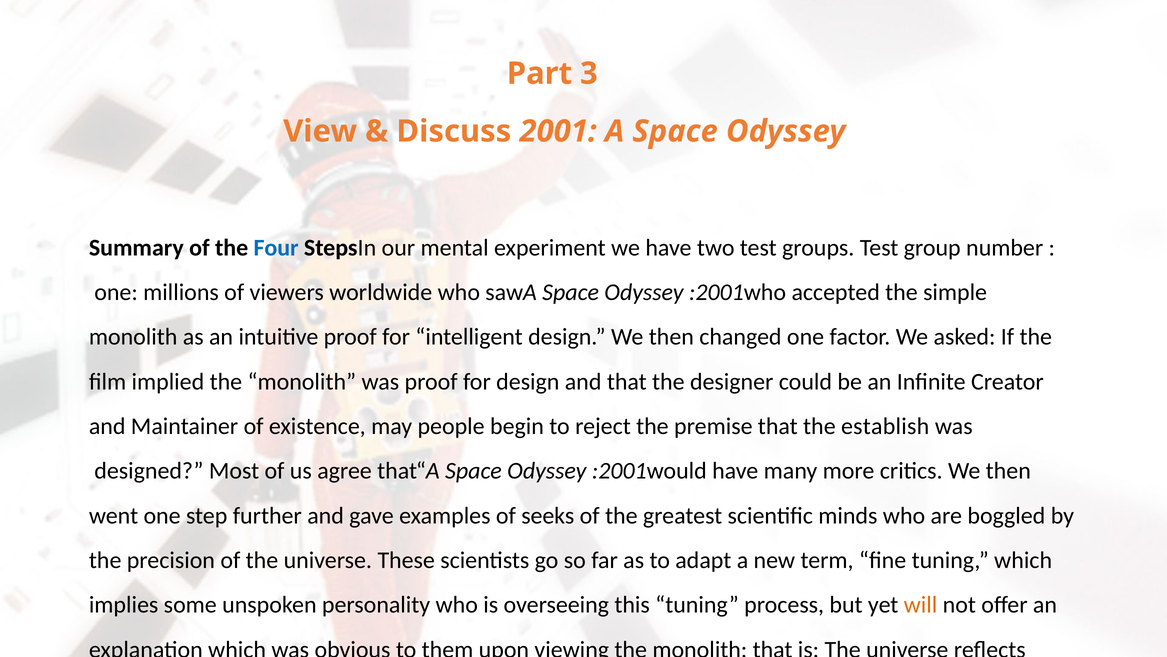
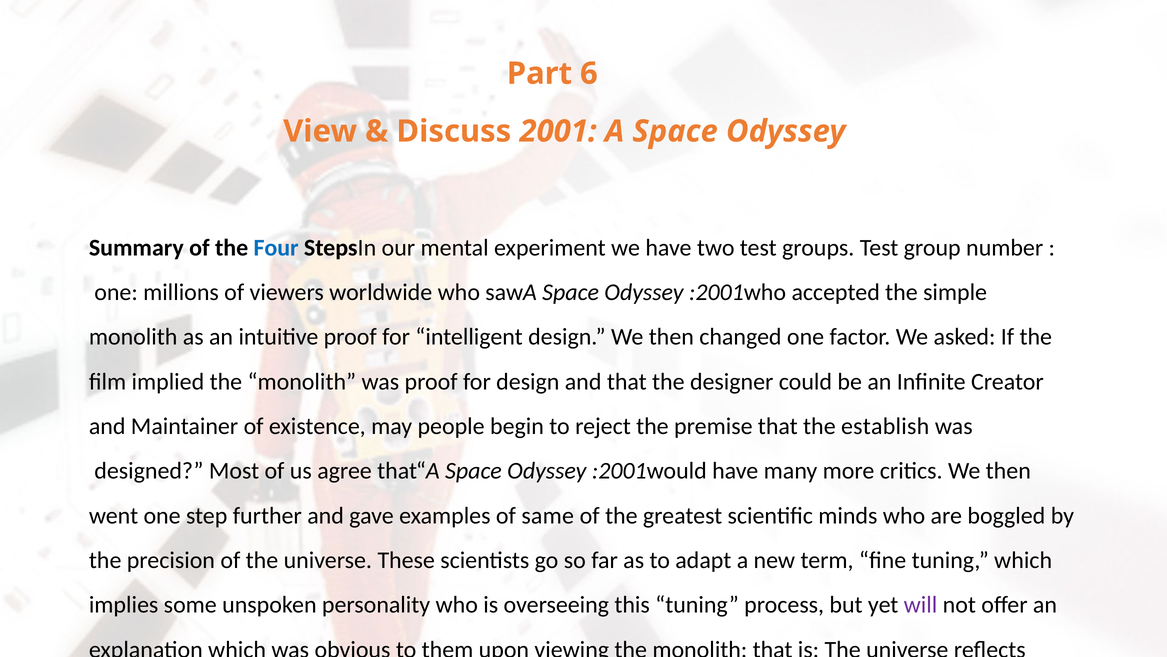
3: 3 -> 6 (589, 73)
seeks: seeks -> same (548, 515)
will colour: orange -> purple (921, 605)
